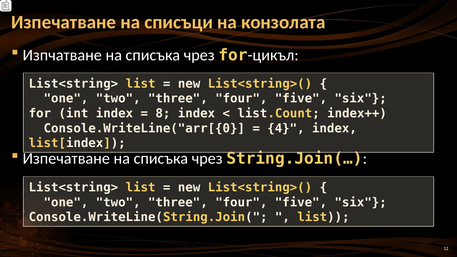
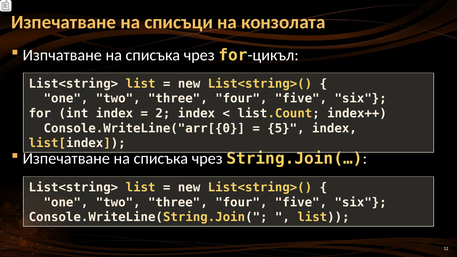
8: 8 -> 2 (163, 113)
4: 4 -> 5 (286, 128)
